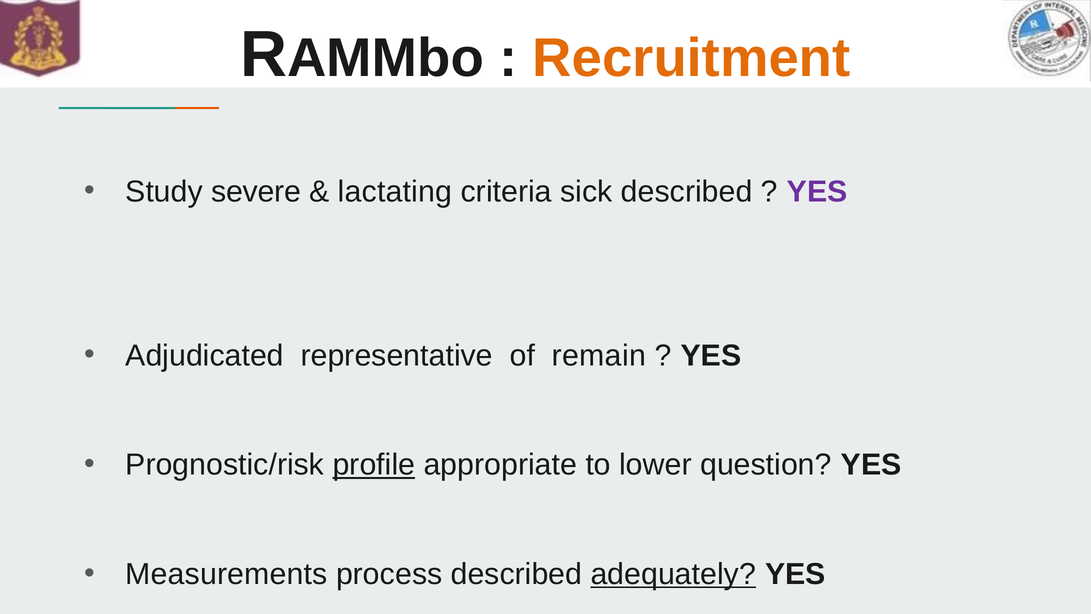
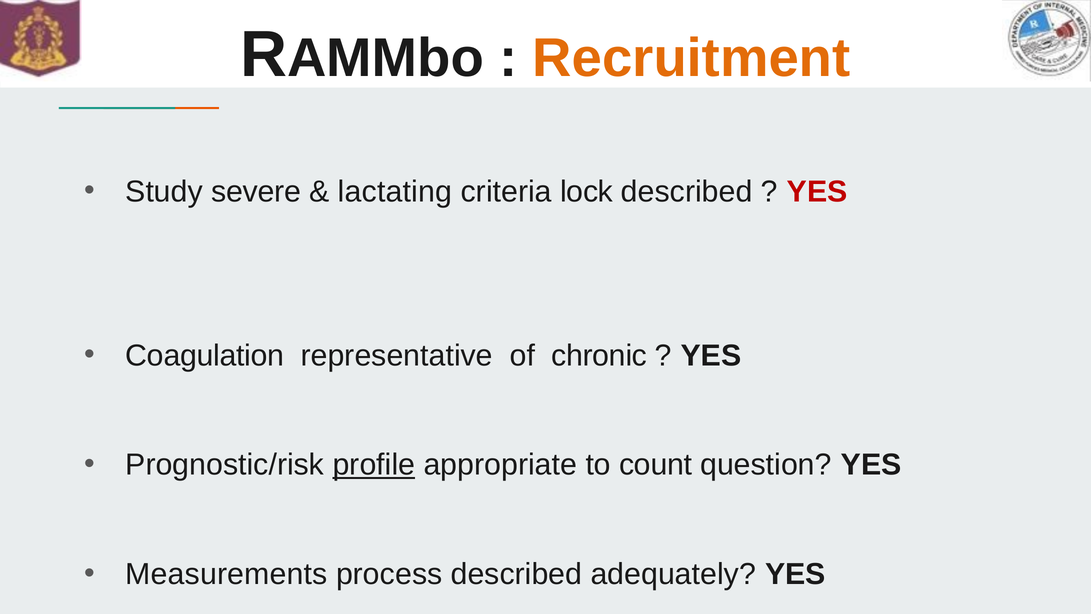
sick: sick -> lock (587, 192)
YES colour: purple -> red (817, 192)
Adjudicated: Adjudicated -> Coagulation (205, 355)
remain: remain -> chronic (599, 355)
lower: lower -> count (656, 465)
adequately underline: present -> none (673, 574)
